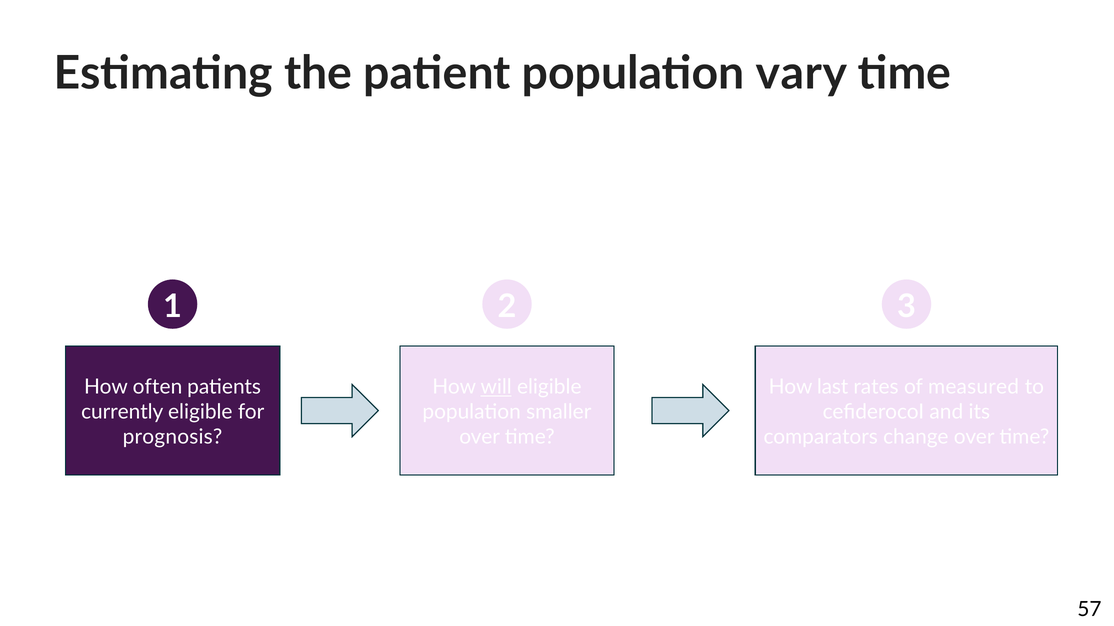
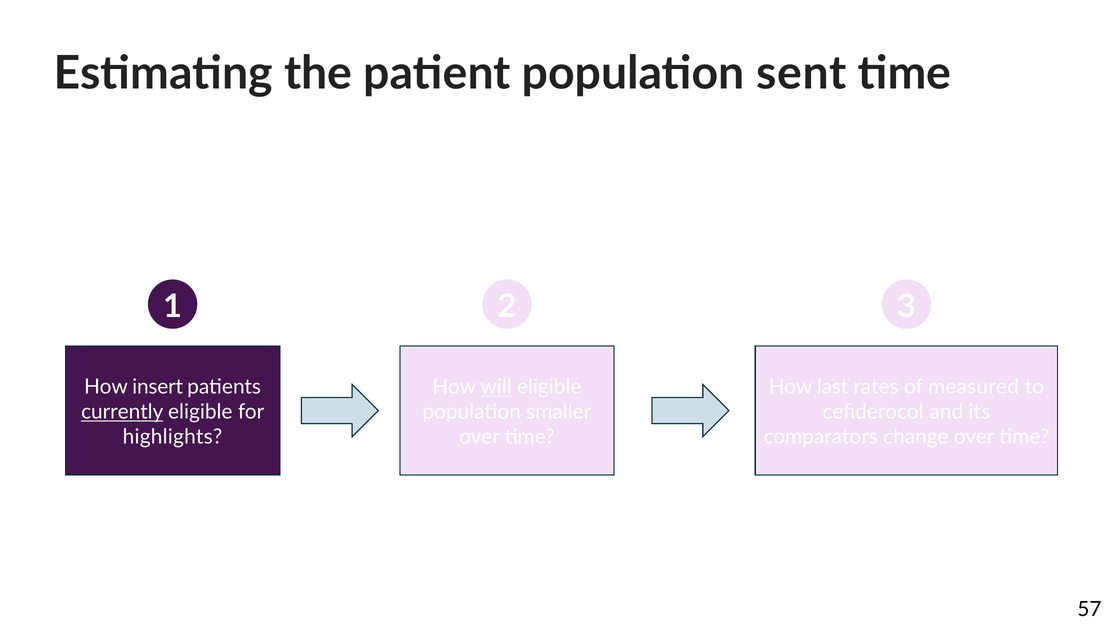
vary: vary -> sent (801, 73)
often: often -> insert (158, 387)
currently underline: none -> present (122, 412)
prognosis: prognosis -> highlights (172, 437)
